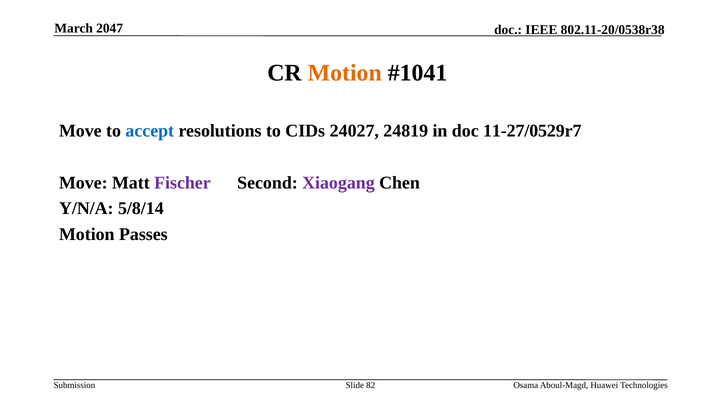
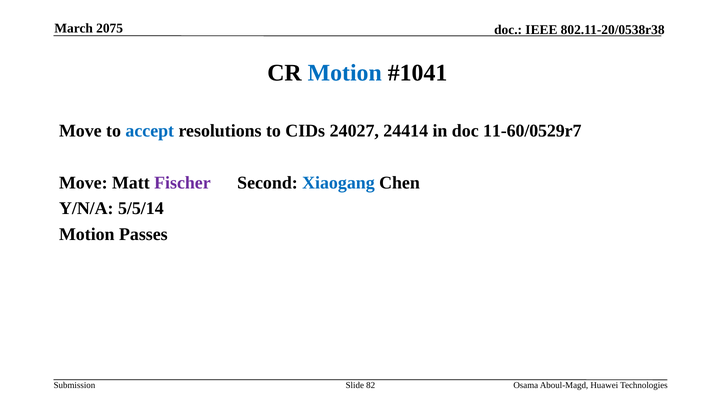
2047: 2047 -> 2075 (110, 28)
Motion colour: orange -> blue (345, 73)
24819: 24819 -> 24414 (406, 131)
11-27/0529r7: 11-27/0529r7 -> 11-60/0529r7 (532, 131)
Xiaogang colour: purple -> blue (338, 183)
5/8/14: 5/8/14 -> 5/5/14 (141, 209)
